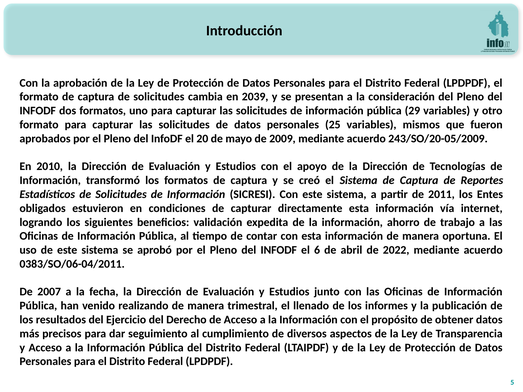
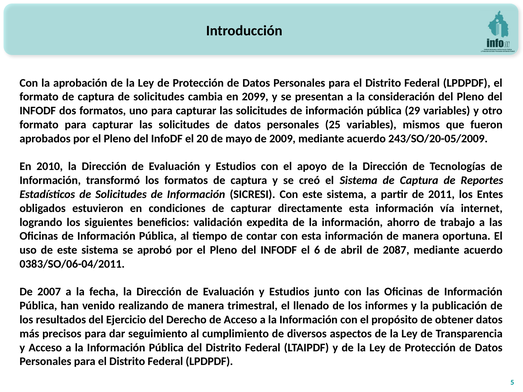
2039: 2039 -> 2099 (255, 97)
2022: 2022 -> 2087 (396, 250)
